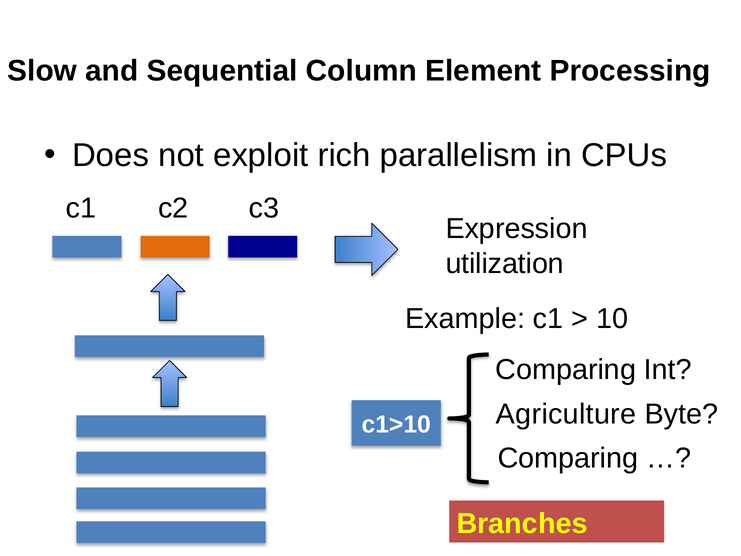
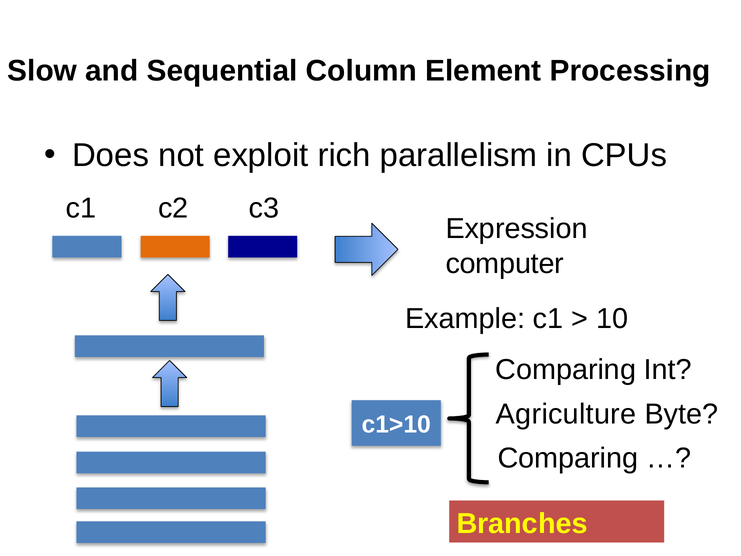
utilization: utilization -> computer (505, 263)
